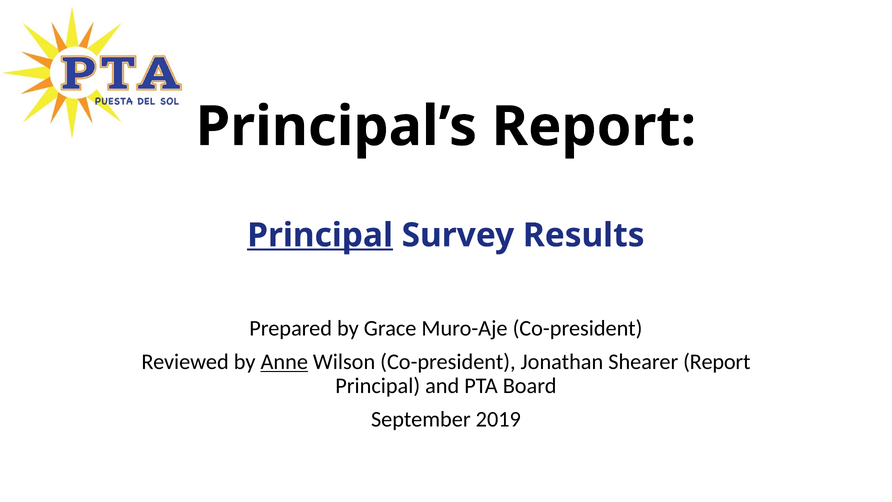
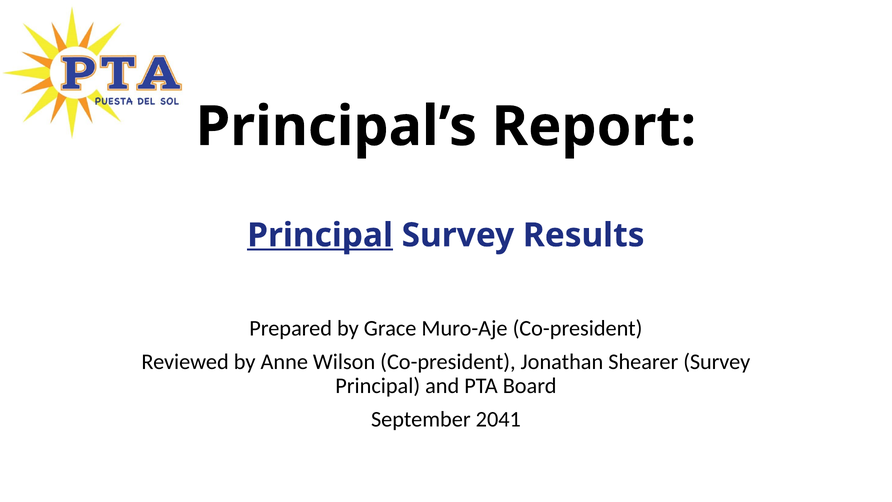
Anne underline: present -> none (284, 362)
Shearer Report: Report -> Survey (717, 362)
2019: 2019 -> 2041 (498, 419)
